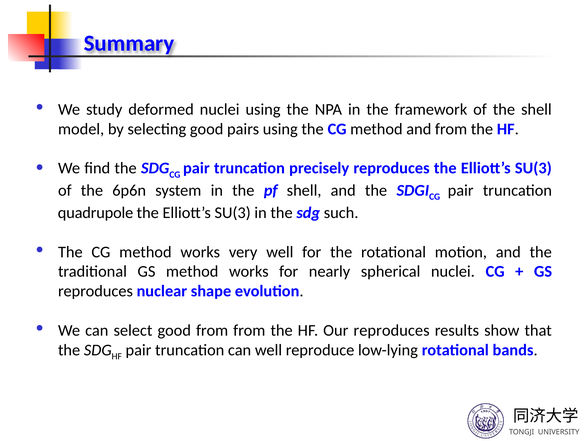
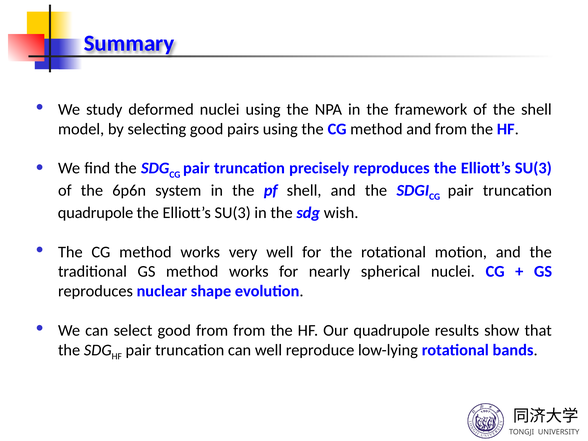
such: such -> wish (341, 213)
Our reproduces: reproduces -> quadrupole (392, 330)
